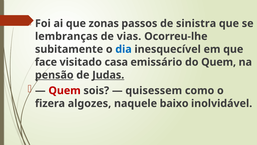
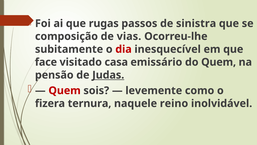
zonas: zonas -> rugas (104, 23)
lembranças: lembranças -> composição (66, 36)
dia colour: blue -> red (124, 49)
pensão underline: present -> none (54, 75)
quisessem: quisessem -> levemente (154, 90)
algozes: algozes -> ternura (90, 103)
baixo: baixo -> reino (174, 103)
